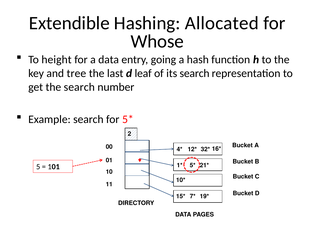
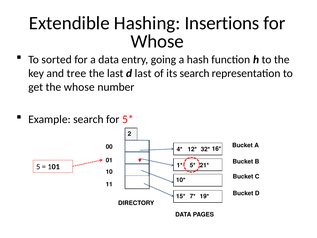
Allocated: Allocated -> Insertions (222, 23)
height: height -> sorted (57, 59)
d leaf: leaf -> last (143, 73)
the search: search -> whose (79, 87)
